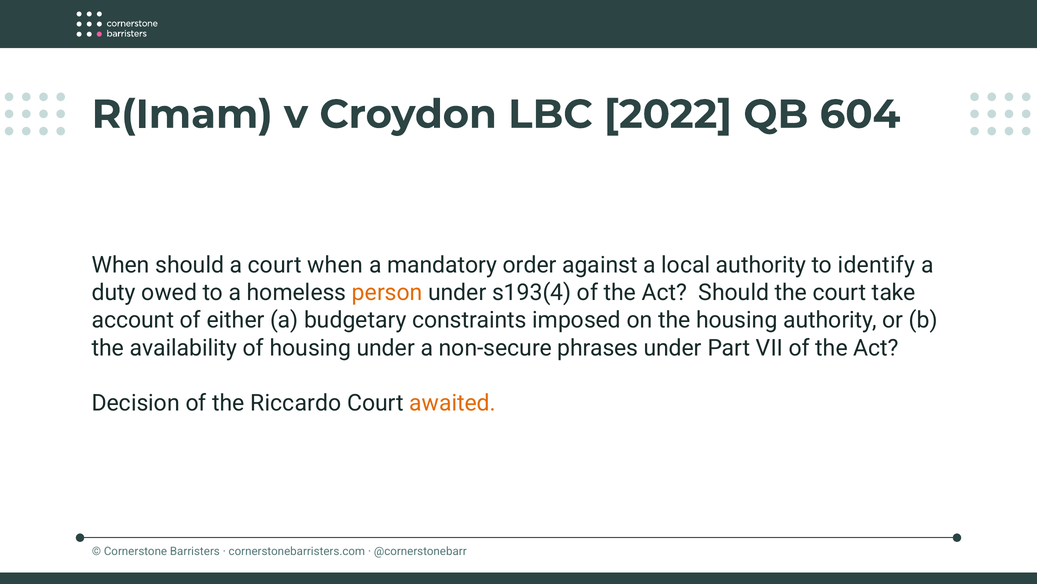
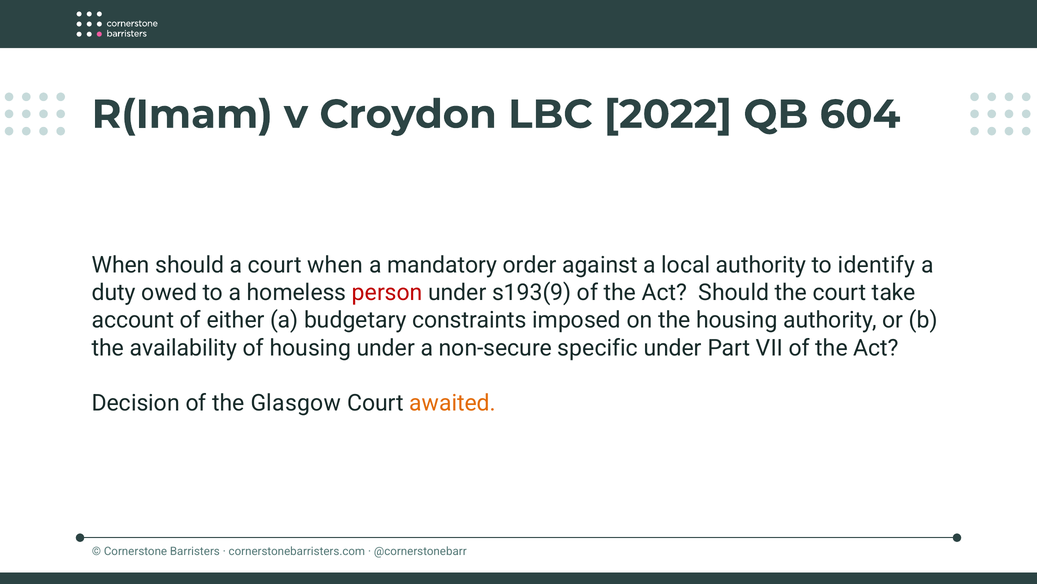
person colour: orange -> red (387, 292)
s193(4: s193(4 -> s193(9 (532, 292)
phrases: phrases -> specific (598, 348)
Riccardo: Riccardo -> Glasgow (296, 403)
